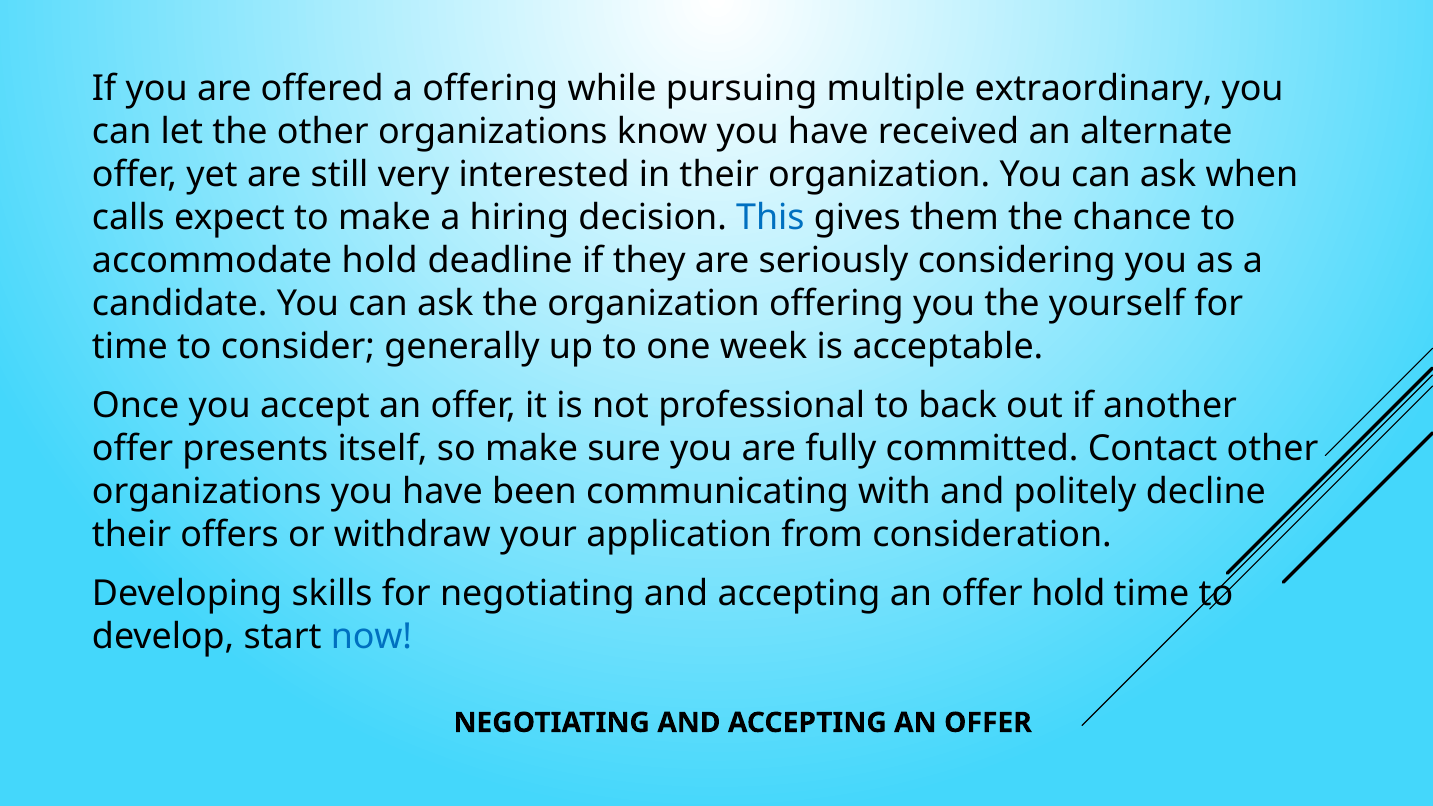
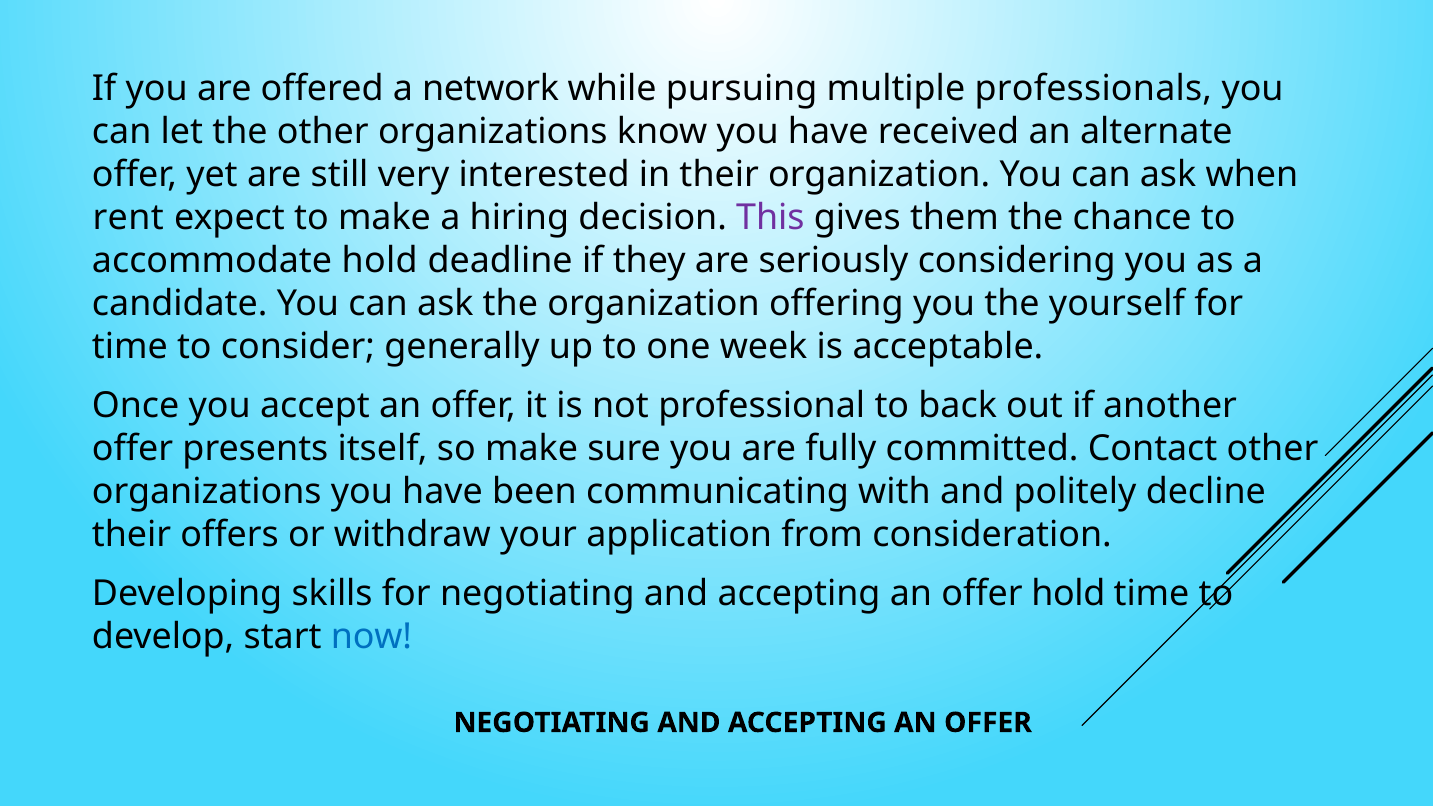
a offering: offering -> network (491, 89)
extraordinary: extraordinary -> professionals (1093, 89)
calls: calls -> rent (128, 218)
This colour: blue -> purple (770, 218)
